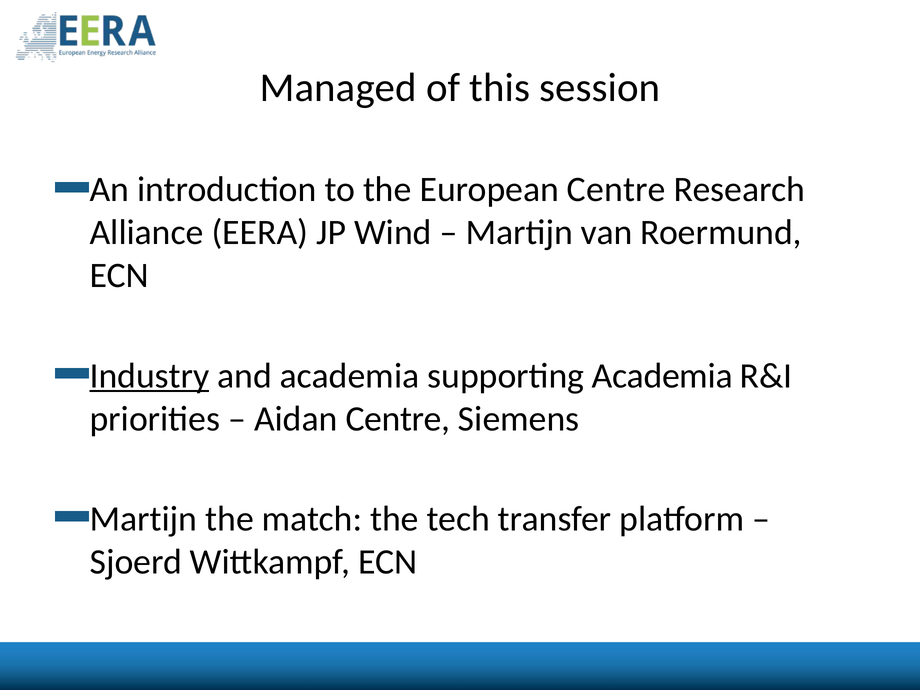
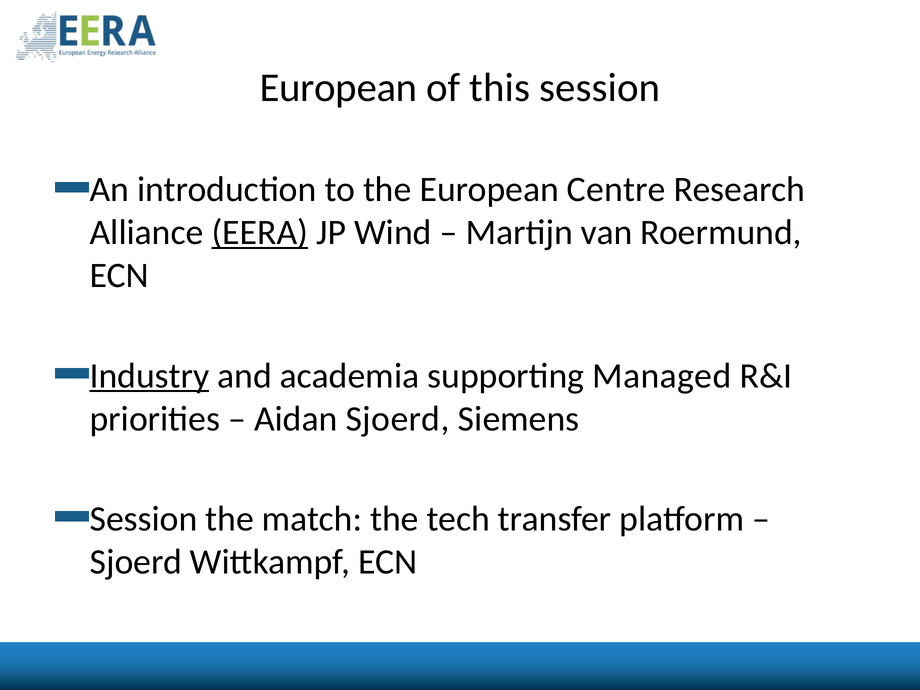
Managed: Managed -> European (338, 88)
EERA underline: none -> present (260, 233)
supporting Academia: Academia -> Managed (662, 376)
Aidan Centre: Centre -> Sjoerd (398, 419)
Martijn: Martijn -> Session (144, 519)
